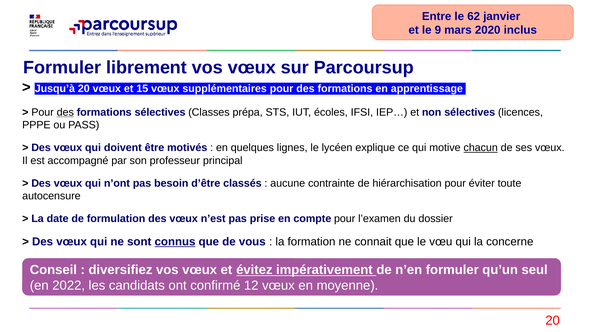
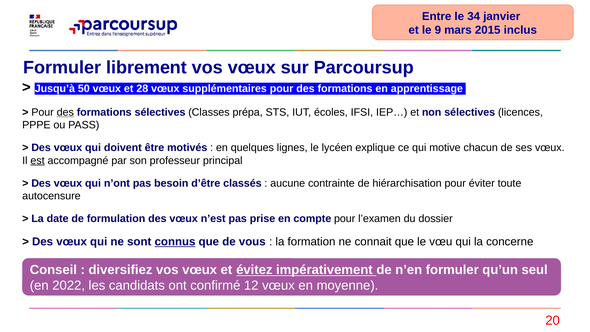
62: 62 -> 34 (474, 16)
2020: 2020 -> 2015 (488, 30)
Jusqu’à 20: 20 -> 50 (84, 89)
15: 15 -> 28 (142, 89)
chacun underline: present -> none (481, 148)
est underline: none -> present (38, 160)
